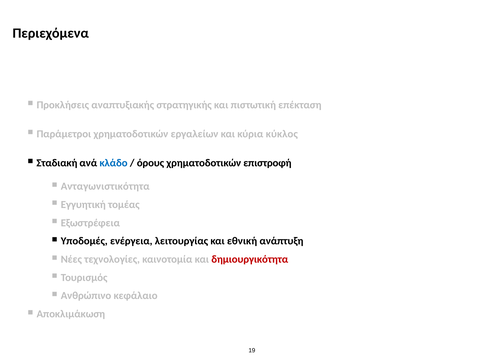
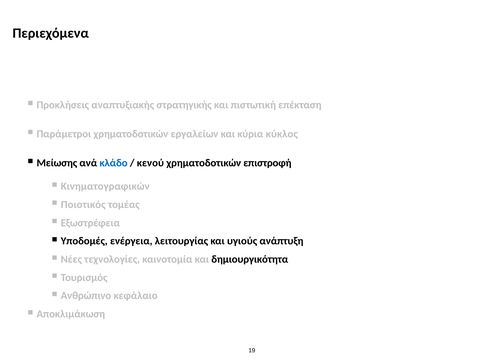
Σταδιακή: Σταδιακή -> Μείωσης (57, 163)
όρους: όρους -> κενού (150, 163)
Ανταγωνιστικότητα: Ανταγωνιστικότητα -> Κινηματογραφικών (105, 187)
Εγγυητική: Εγγυητική -> Ποιοτικός (83, 205)
εθνική: εθνική -> υγιούς (242, 241)
δημιουργικότητα colour: red -> black (250, 260)
